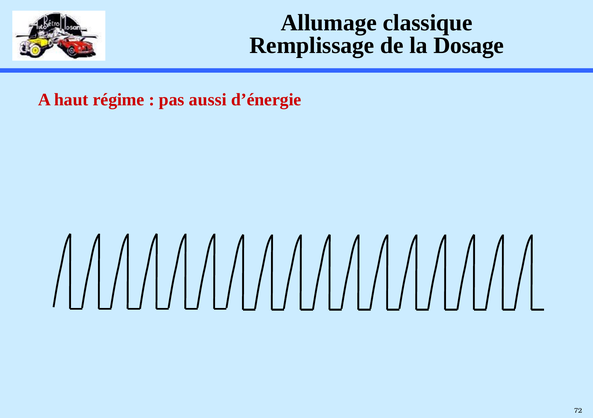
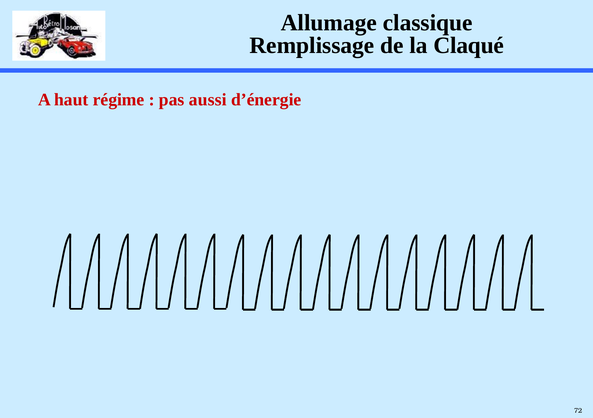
Dosage: Dosage -> Claqué (469, 45)
